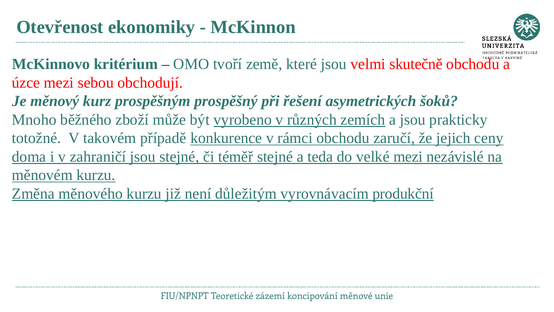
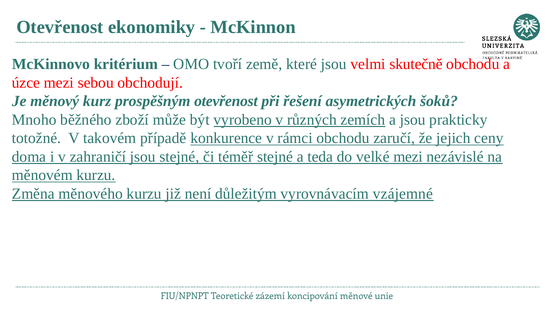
prospěšným prospěšný: prospěšný -> otevřenost (226, 101)
produkční: produkční -> vzájemné (403, 193)
